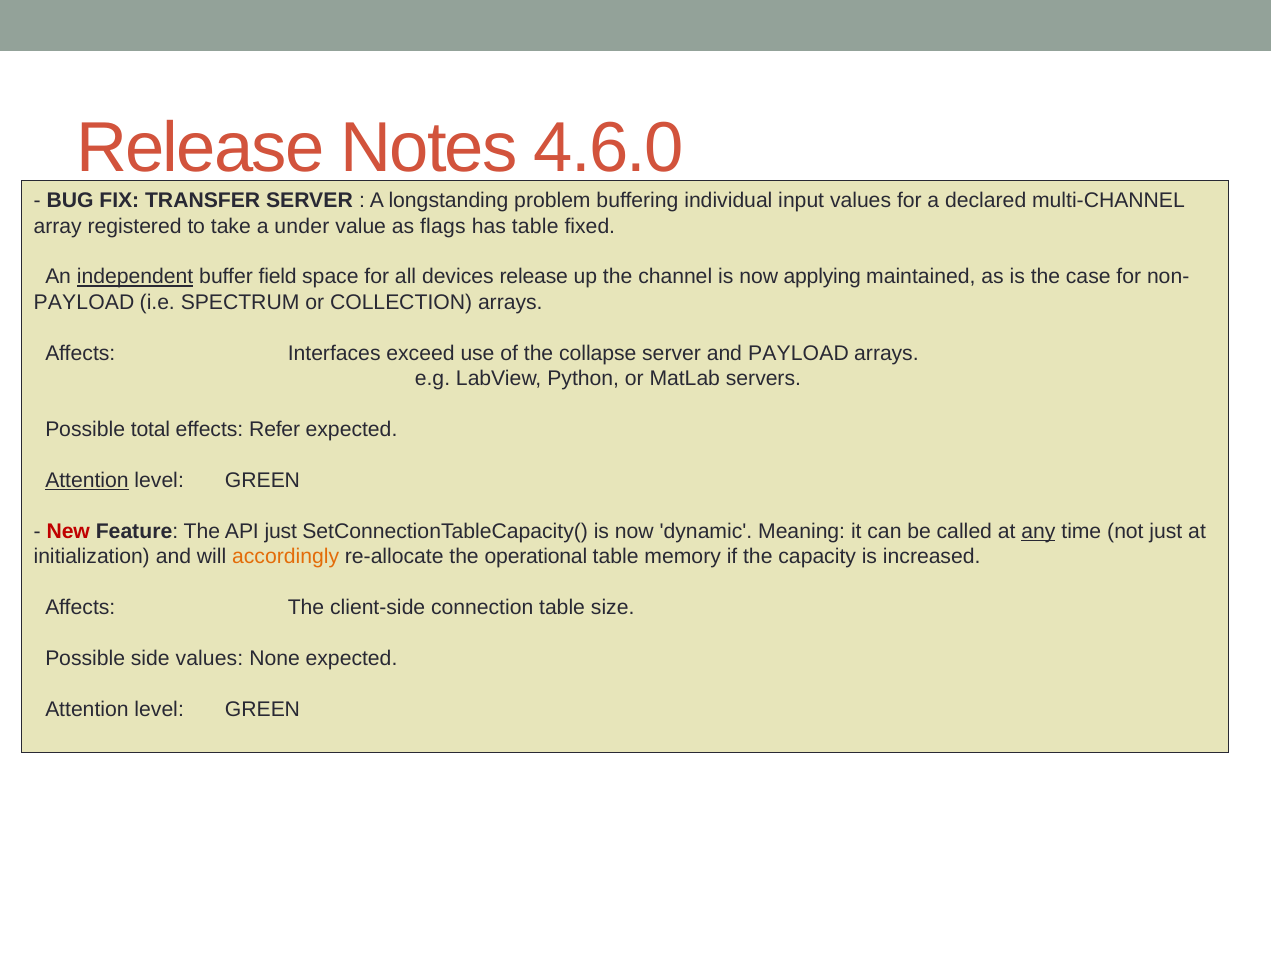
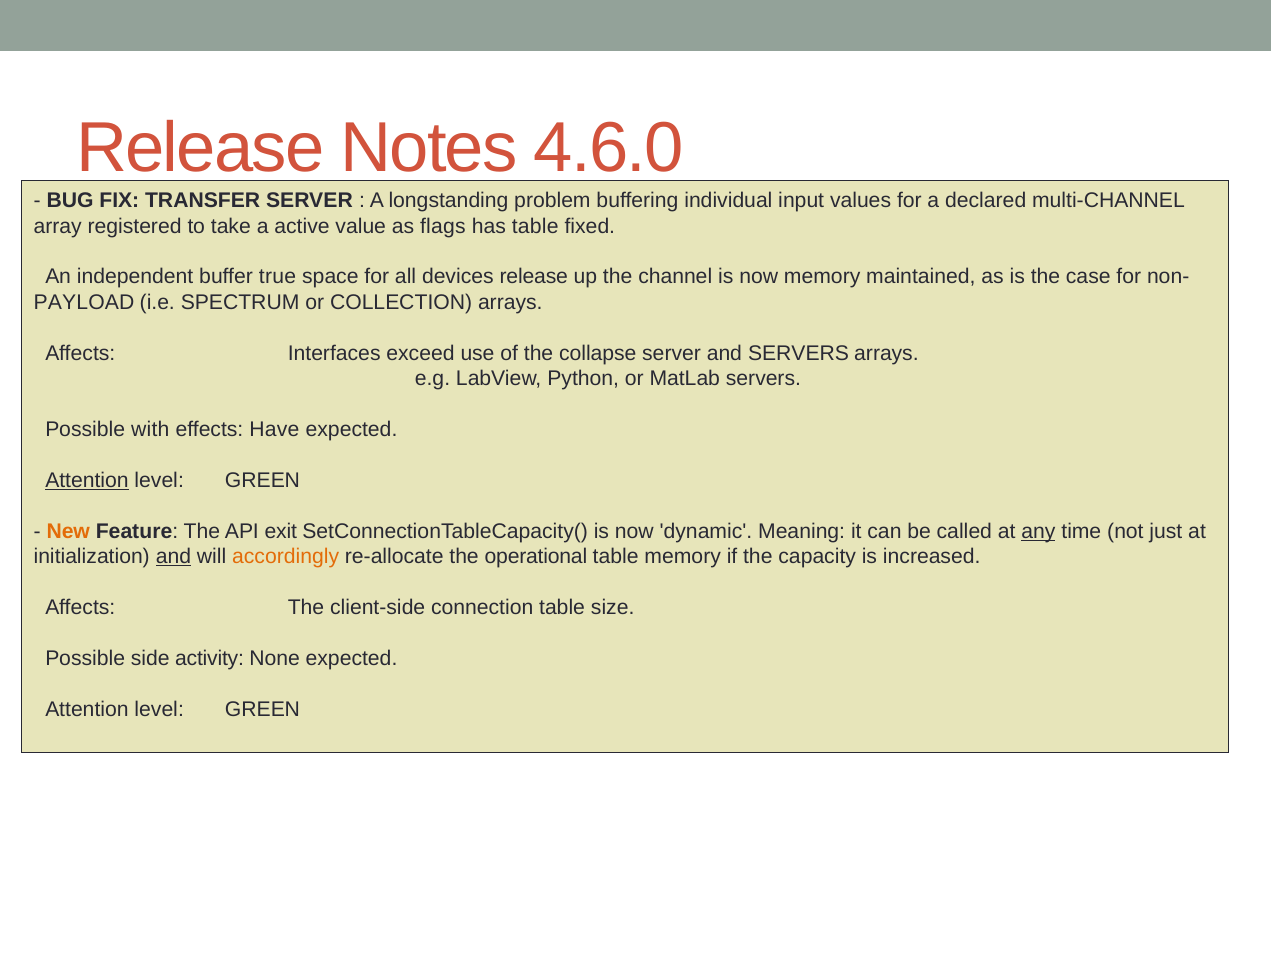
under: under -> active (302, 226)
independent underline: present -> none (135, 277)
field: field -> true (277, 277)
now applying: applying -> memory (822, 277)
and PAYLOAD: PAYLOAD -> SERVERS (799, 353)
total: total -> with (150, 429)
Refer: Refer -> Have (274, 429)
New colour: red -> orange (68, 531)
API just: just -> exit (281, 531)
and underline: none -> present (173, 556)
side values: values -> activity (210, 658)
